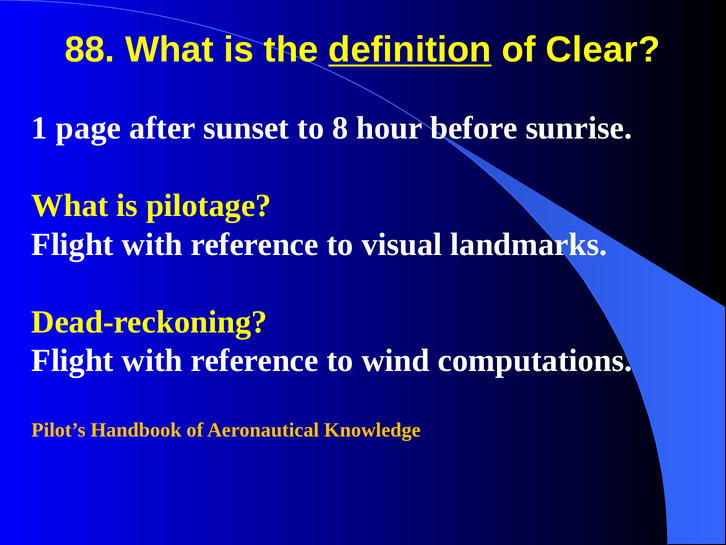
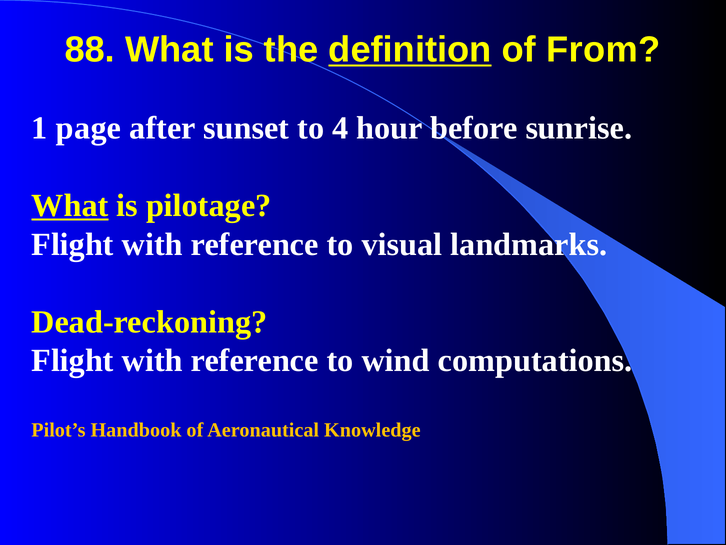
Clear: Clear -> From (603, 50)
8: 8 -> 4 (340, 128)
What underline: none -> present (70, 205)
